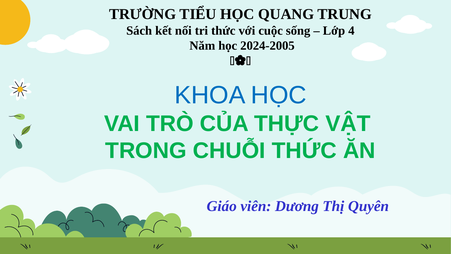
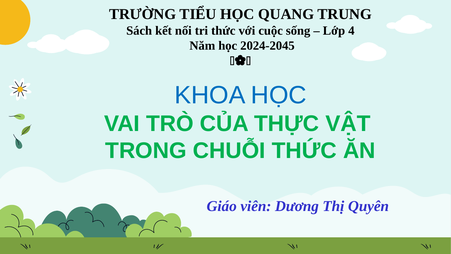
2024-2005: 2024-2005 -> 2024-2045 (267, 46)
